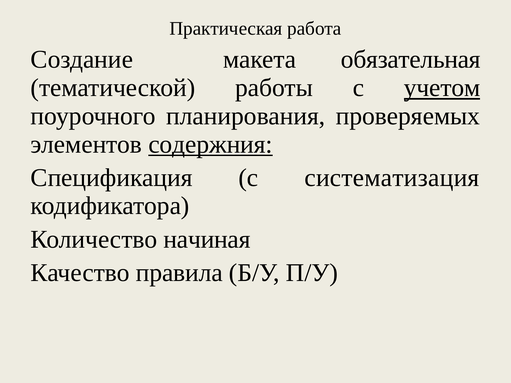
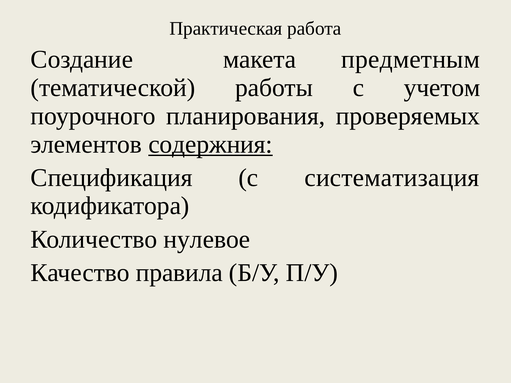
обязательная: обязательная -> предметным (411, 60)
учетом underline: present -> none (442, 88)
начиная: начиная -> нулевое (207, 239)
